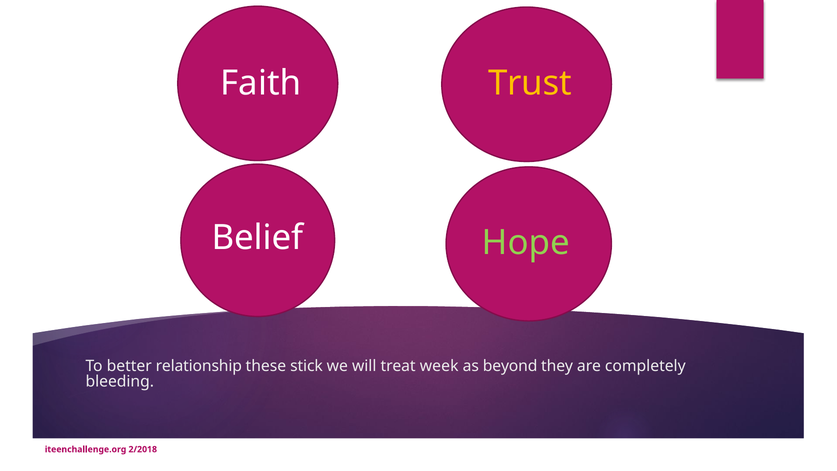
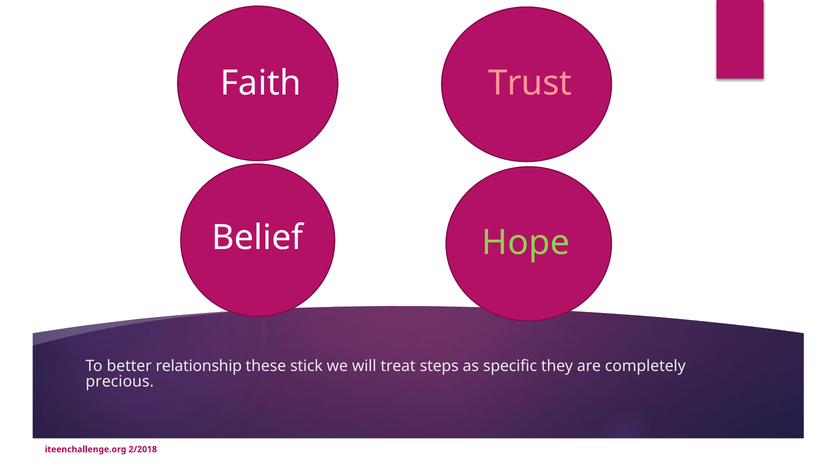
Trust colour: yellow -> pink (530, 83)
week: week -> steps (439, 366)
beyond: beyond -> specific (510, 366)
bleeding: bleeding -> precious (120, 381)
